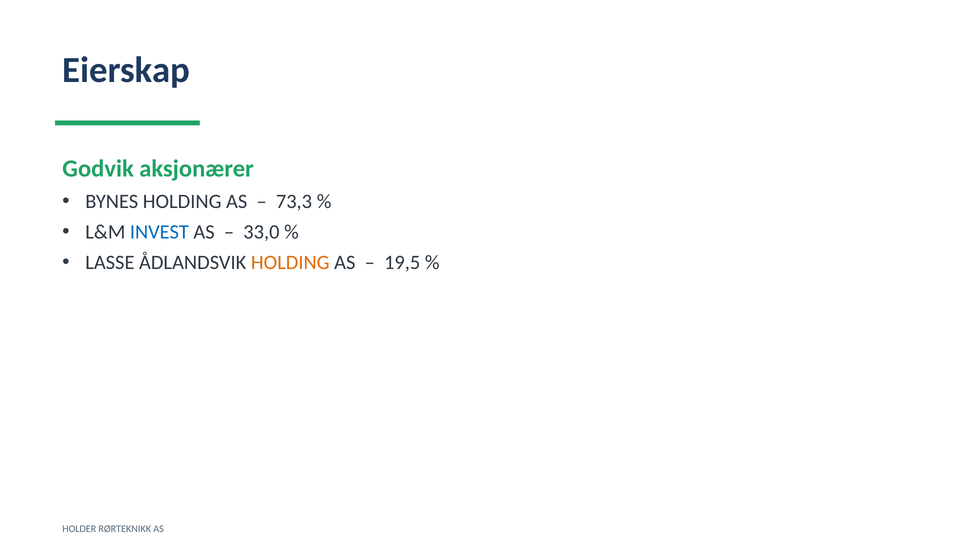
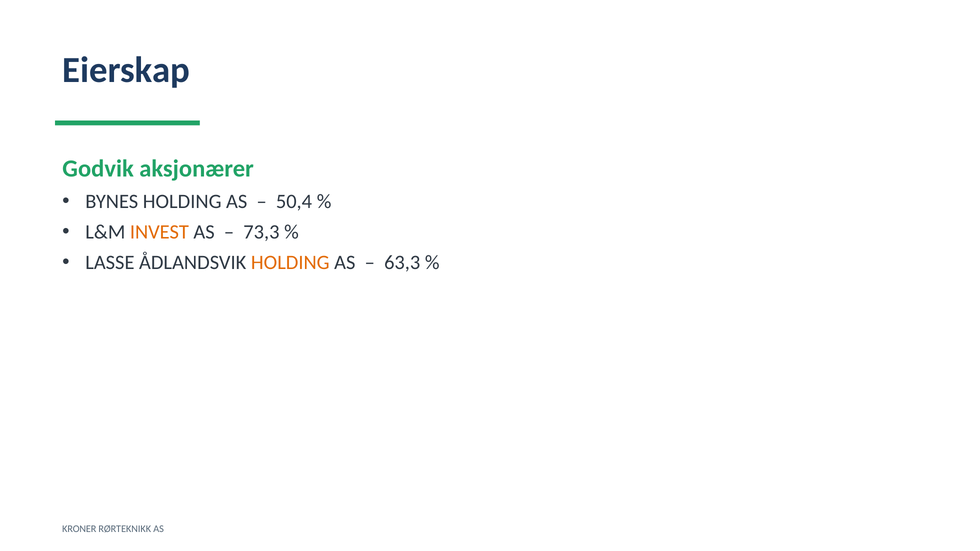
73,3: 73,3 -> 50,4 (294, 202)
INVEST colour: blue -> orange (159, 232)
33,0: 33,0 -> 73,3 (261, 232)
19,5: 19,5 -> 63,3 (402, 263)
HOLDER: HOLDER -> KRONER (79, 529)
